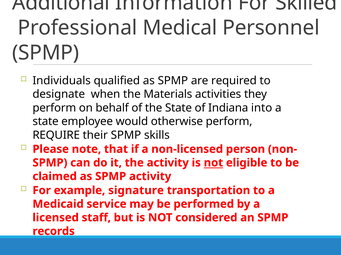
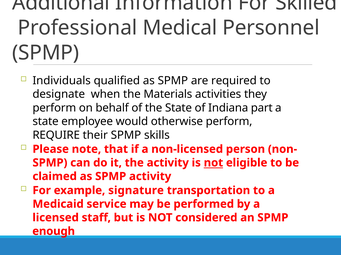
into: into -> part (262, 108)
records: records -> enough (54, 232)
